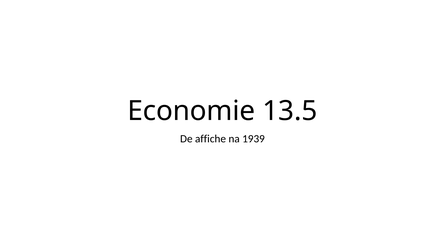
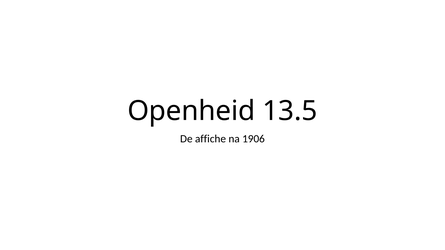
Economie: Economie -> Openheid (191, 111)
1939: 1939 -> 1906 (254, 139)
